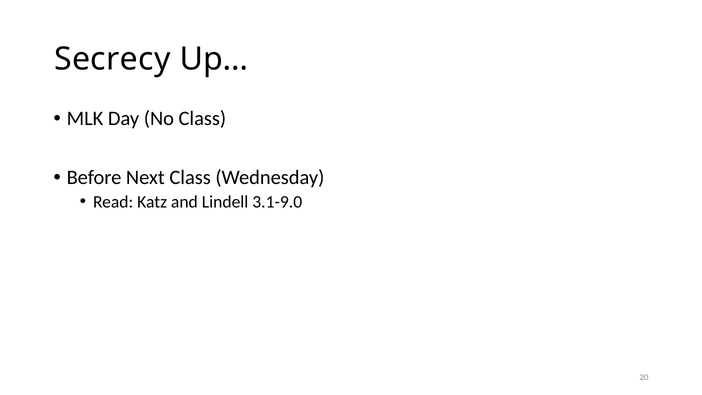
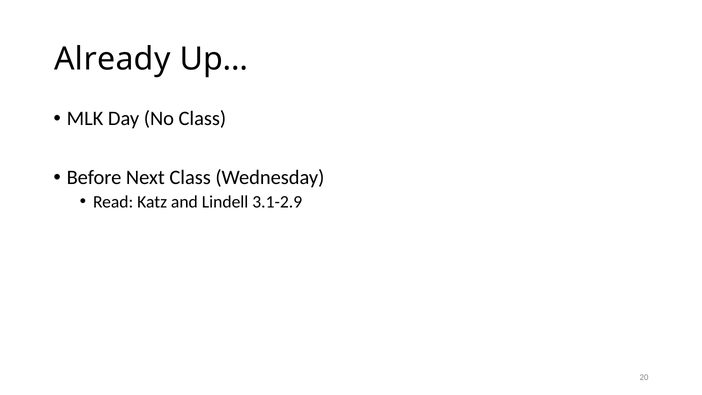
Secrecy: Secrecy -> Already (112, 59)
3.1-9.0: 3.1-9.0 -> 3.1-2.9 (277, 202)
